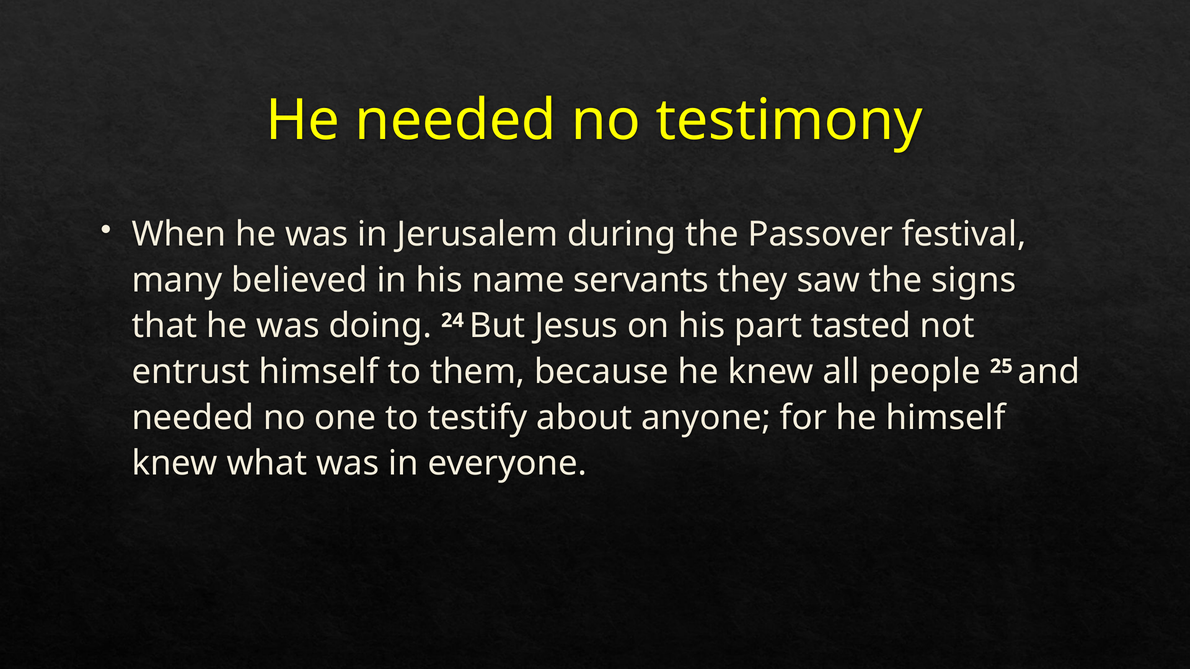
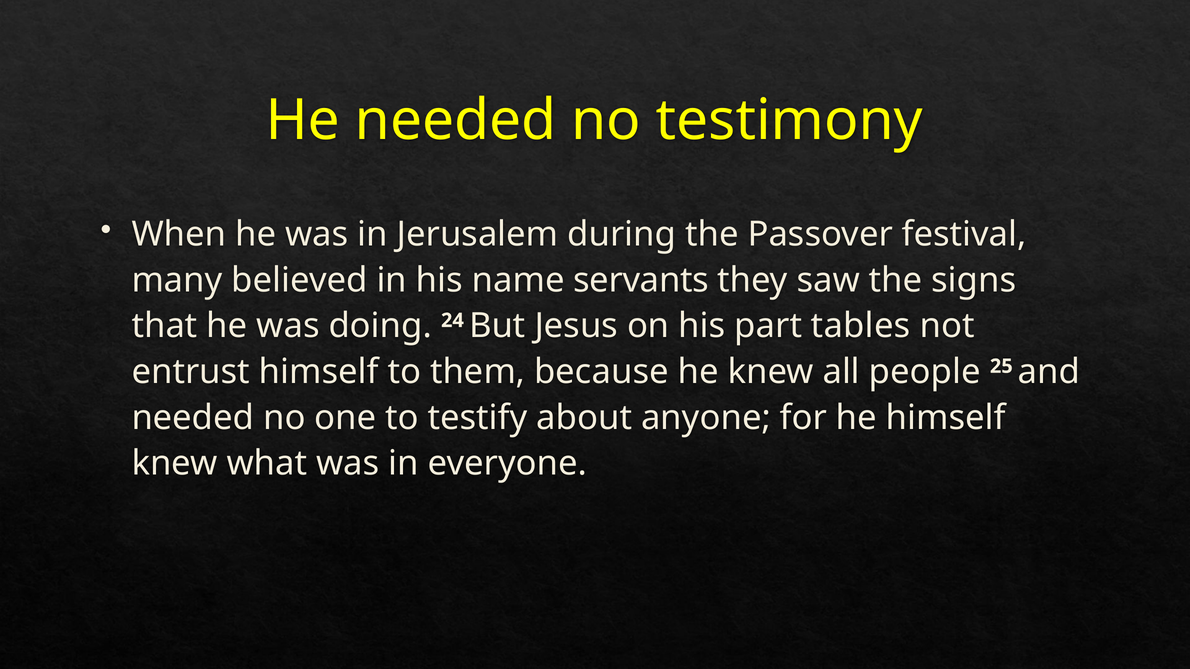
tasted: tasted -> tables (861, 326)
